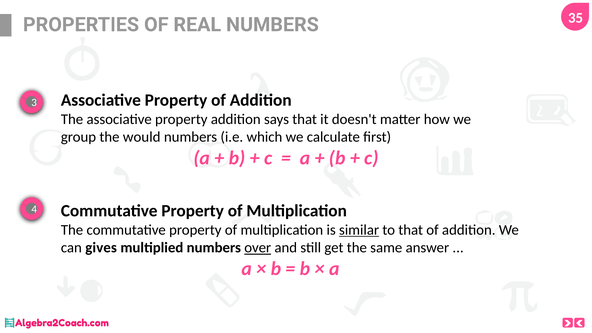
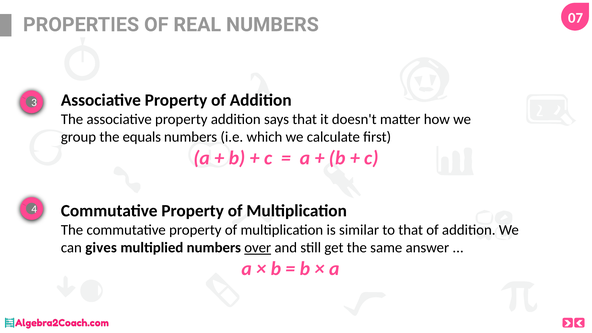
35: 35 -> 07 (576, 18)
would: would -> equals (142, 137)
similar underline: present -> none (359, 230)
